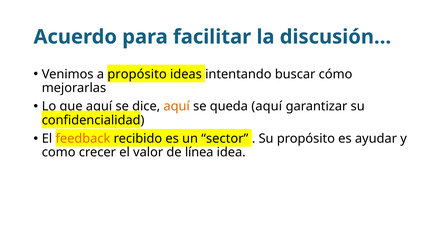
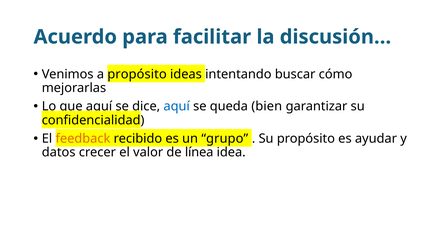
aquí colour: orange -> blue (177, 107)
queda aquí: aquí -> bien (267, 107)
sector: sector -> grupo (225, 139)
como: como -> datos (59, 153)
